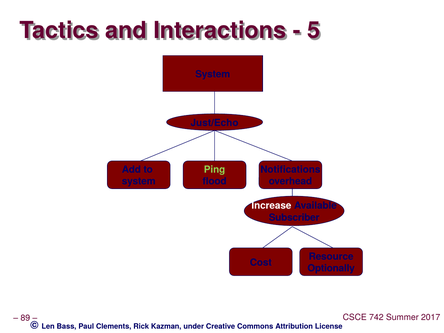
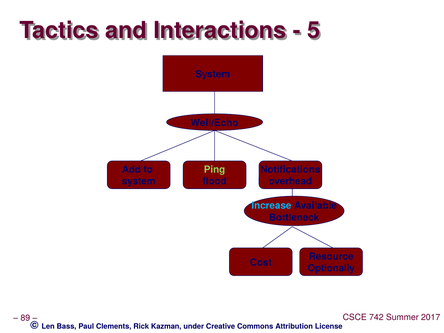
Just/Echo: Just/Echo -> Well/Echo (215, 123)
Increase colour: white -> light blue (271, 206)
Subscriber: Subscriber -> Bottleneck (294, 217)
